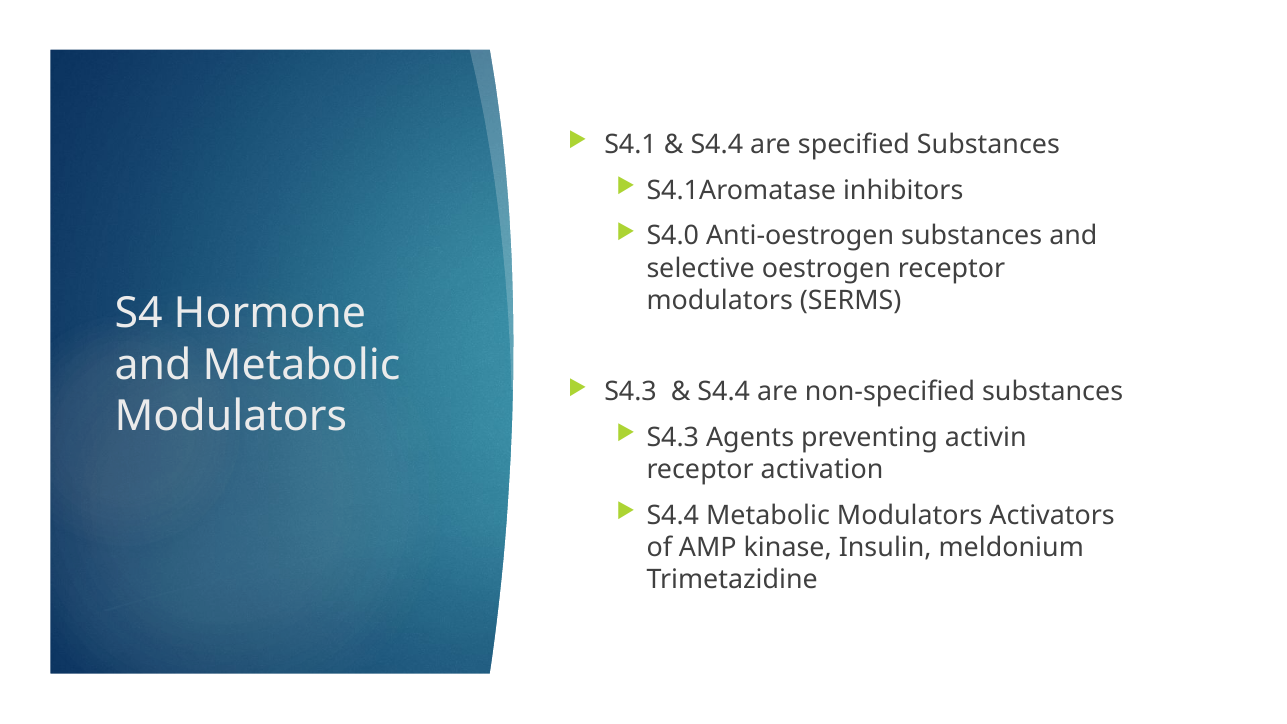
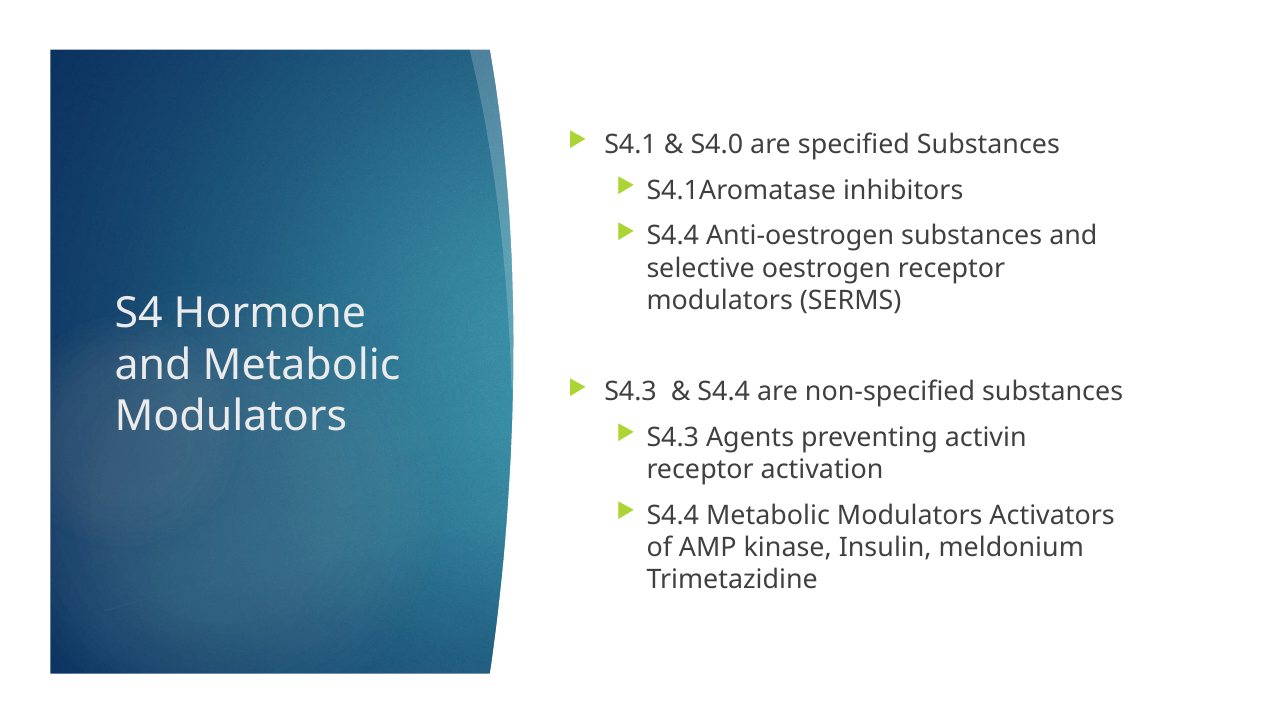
S4.4: S4.4 -> S4.0 (717, 145)
S4.0: S4.0 -> S4.4 (673, 236)
